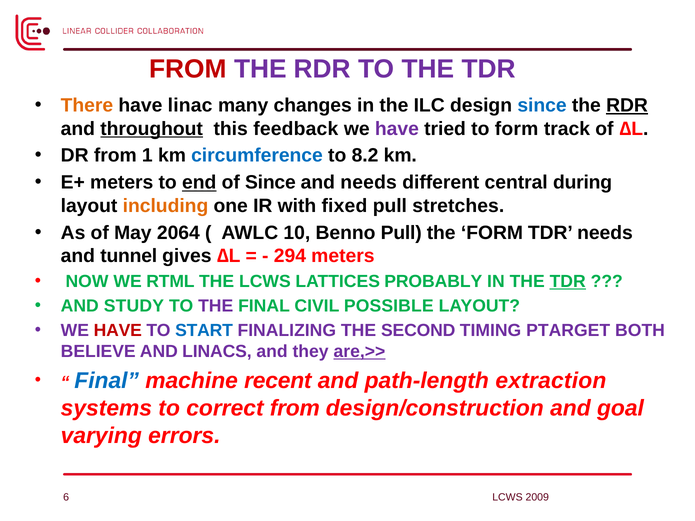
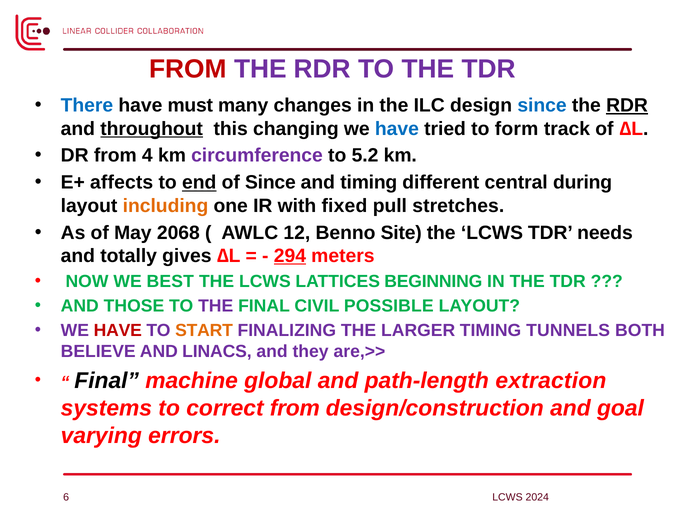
There colour: orange -> blue (87, 106)
linac: linac -> must (190, 106)
feedback: feedback -> changing (296, 129)
have colour: purple -> blue (397, 129)
1: 1 -> 4 (147, 156)
circumference colour: blue -> purple (257, 156)
8.2: 8.2 -> 5.2 (365, 156)
E+ meters: meters -> affects (122, 183)
and needs: needs -> timing (369, 183)
2064: 2064 -> 2068 (178, 233)
10: 10 -> 12 (297, 233)
Benno Pull: Pull -> Site (401, 233)
FORM: FORM -> LCWS (492, 233)
tunnel: tunnel -> totally (129, 256)
294 underline: none -> present (290, 256)
RTML: RTML -> BEST (170, 281)
PROBABLY: PROBABLY -> BEGINNING (433, 281)
TDR underline: present -> none (568, 281)
STUDY: STUDY -> THOSE (134, 306)
START colour: blue -> orange (204, 331)
SECOND: SECOND -> LARGER (418, 331)
PTARGET: PTARGET -> TUNNELS (568, 331)
are,>> underline: present -> none (359, 352)
Final colour: blue -> black (107, 381)
recent: recent -> global (278, 381)
2009: 2009 -> 2024 (537, 498)
